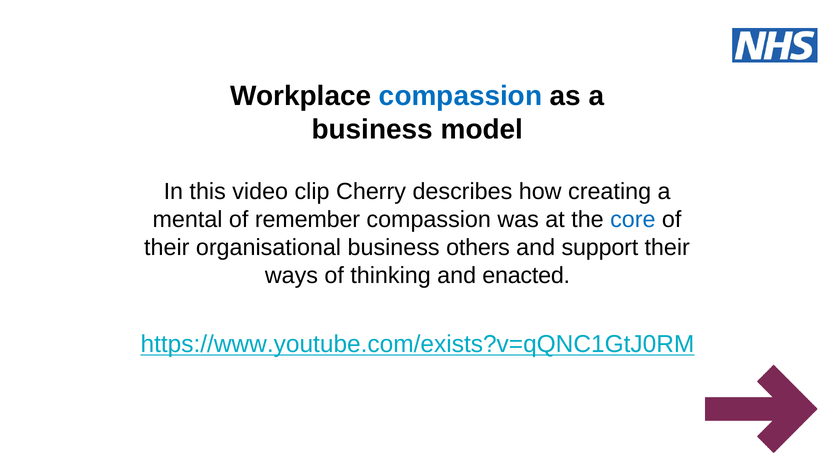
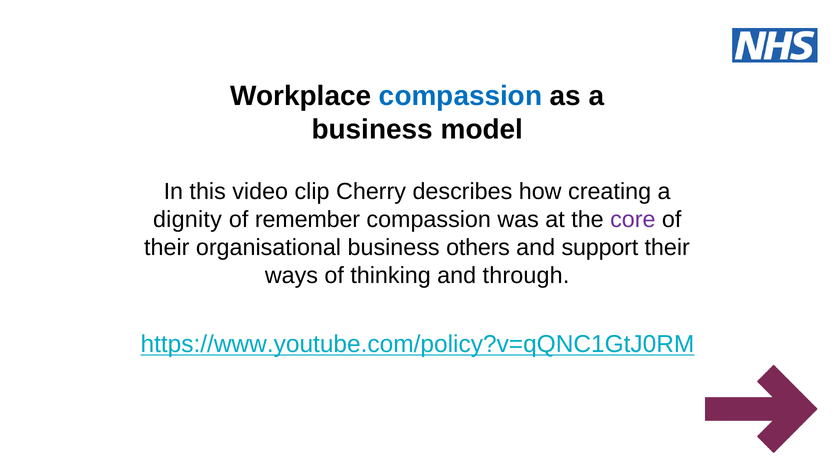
mental: mental -> dignity (187, 220)
core colour: blue -> purple (633, 220)
enacted: enacted -> through (526, 276)
https://www.youtube.com/exists?v=qQNC1GtJ0RM: https://www.youtube.com/exists?v=qQNC1GtJ0RM -> https://www.youtube.com/policy?v=qQNC1GtJ0RM (417, 344)
